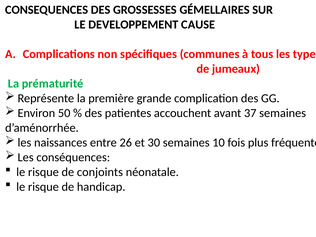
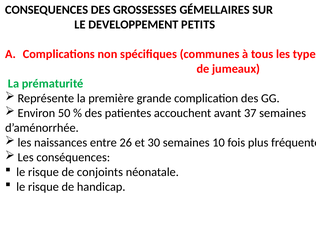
CAUSE: CAUSE -> PETITS (198, 25)
